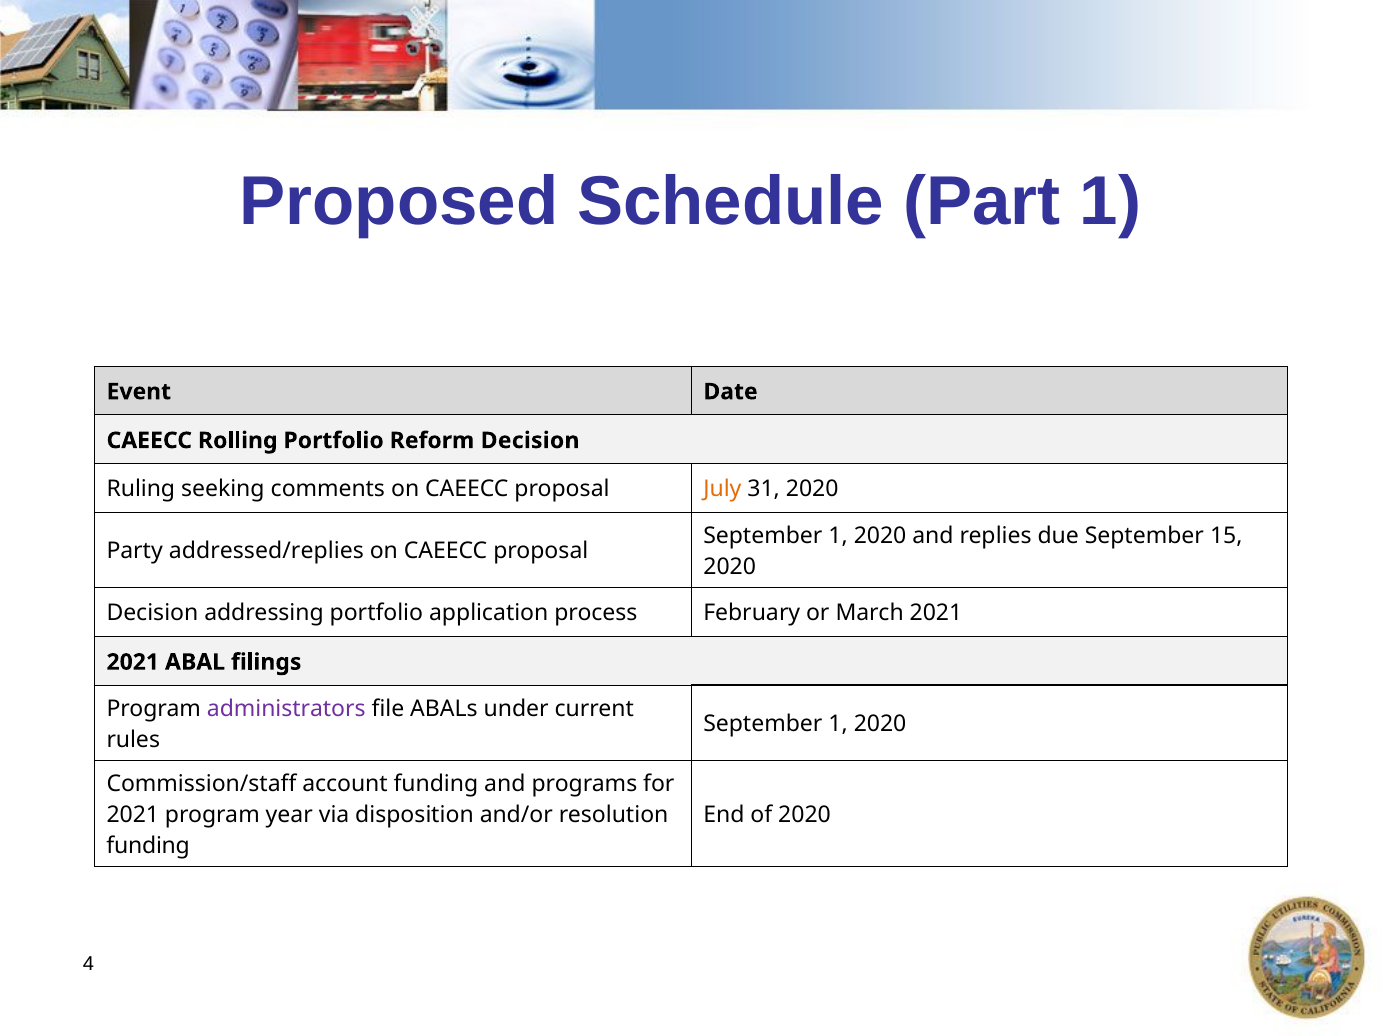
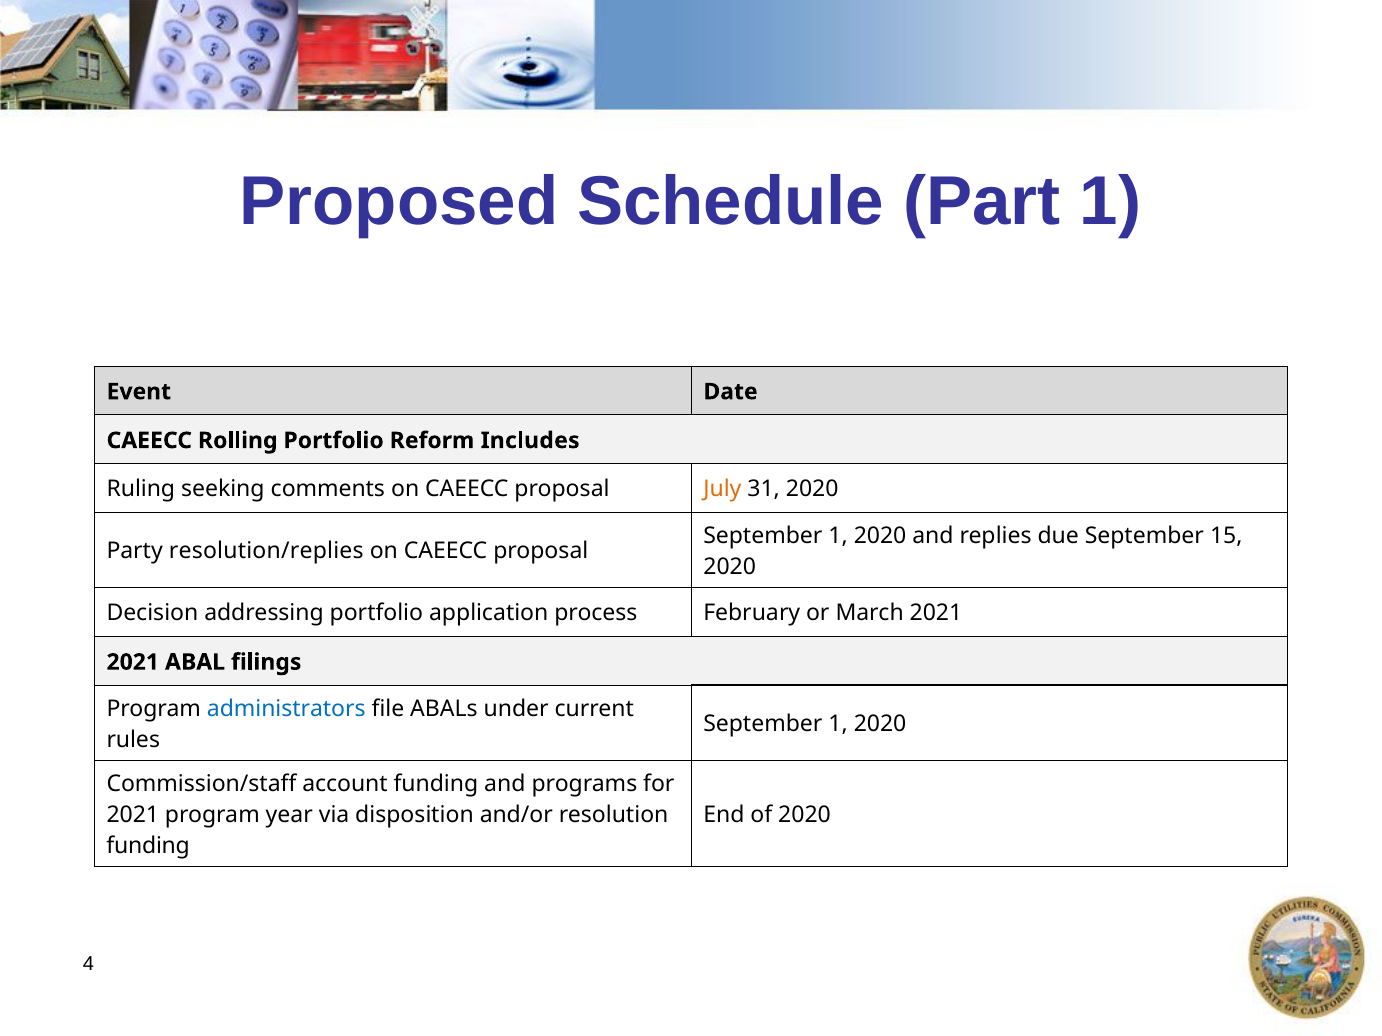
Reform Decision: Decision -> Includes (530, 441)
addressed/replies: addressed/replies -> resolution/replies (266, 552)
administrators colour: purple -> blue (286, 709)
